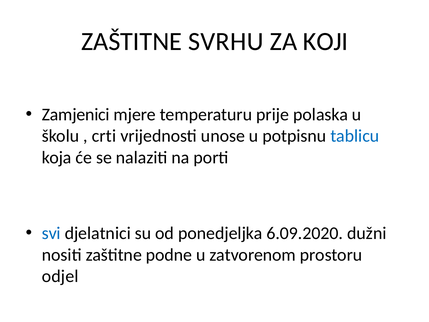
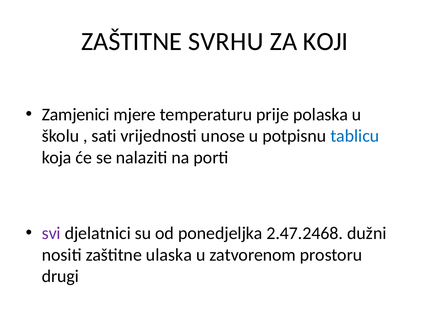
crti: crti -> sati (104, 136)
svi colour: blue -> purple (51, 233)
6.09.2020: 6.09.2020 -> 2.47.2468 (305, 233)
podne: podne -> ulaska (169, 255)
odjel: odjel -> drugi (60, 276)
